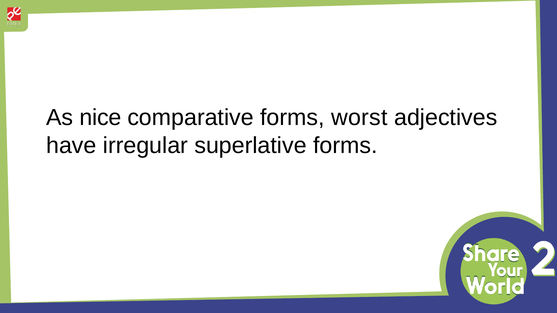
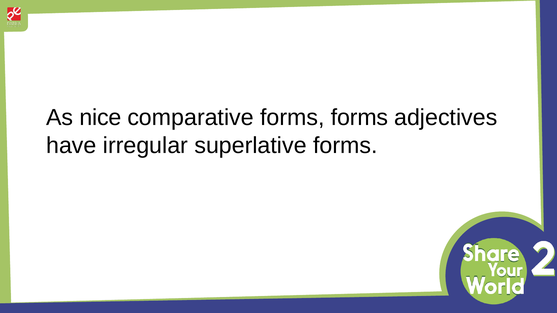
forms worst: worst -> forms (360, 118)
